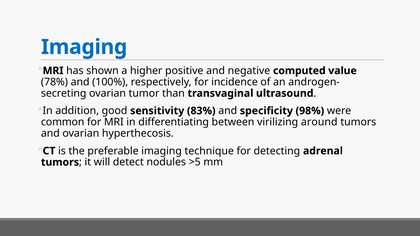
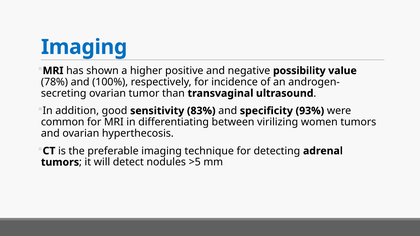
computed: computed -> possibility (299, 71)
98%: 98% -> 93% (310, 111)
around: around -> women (319, 122)
